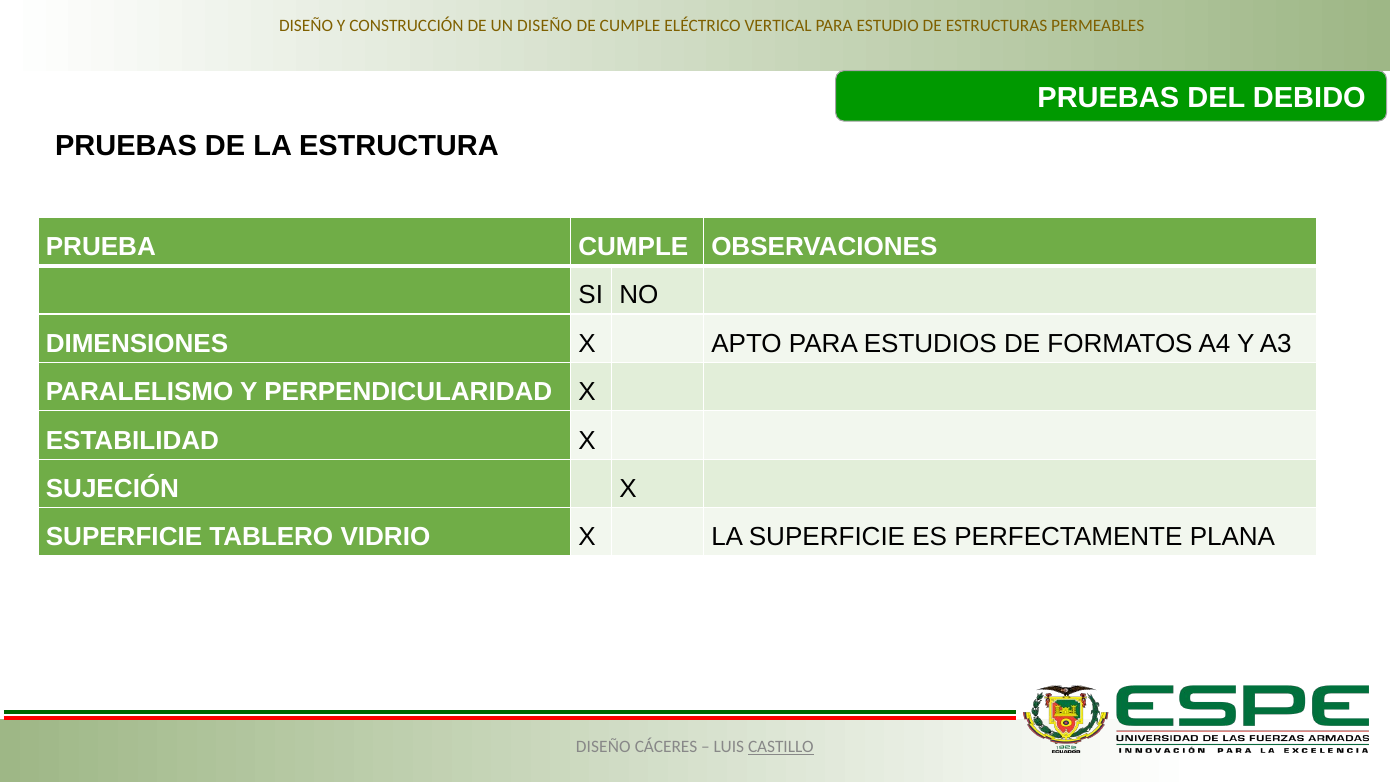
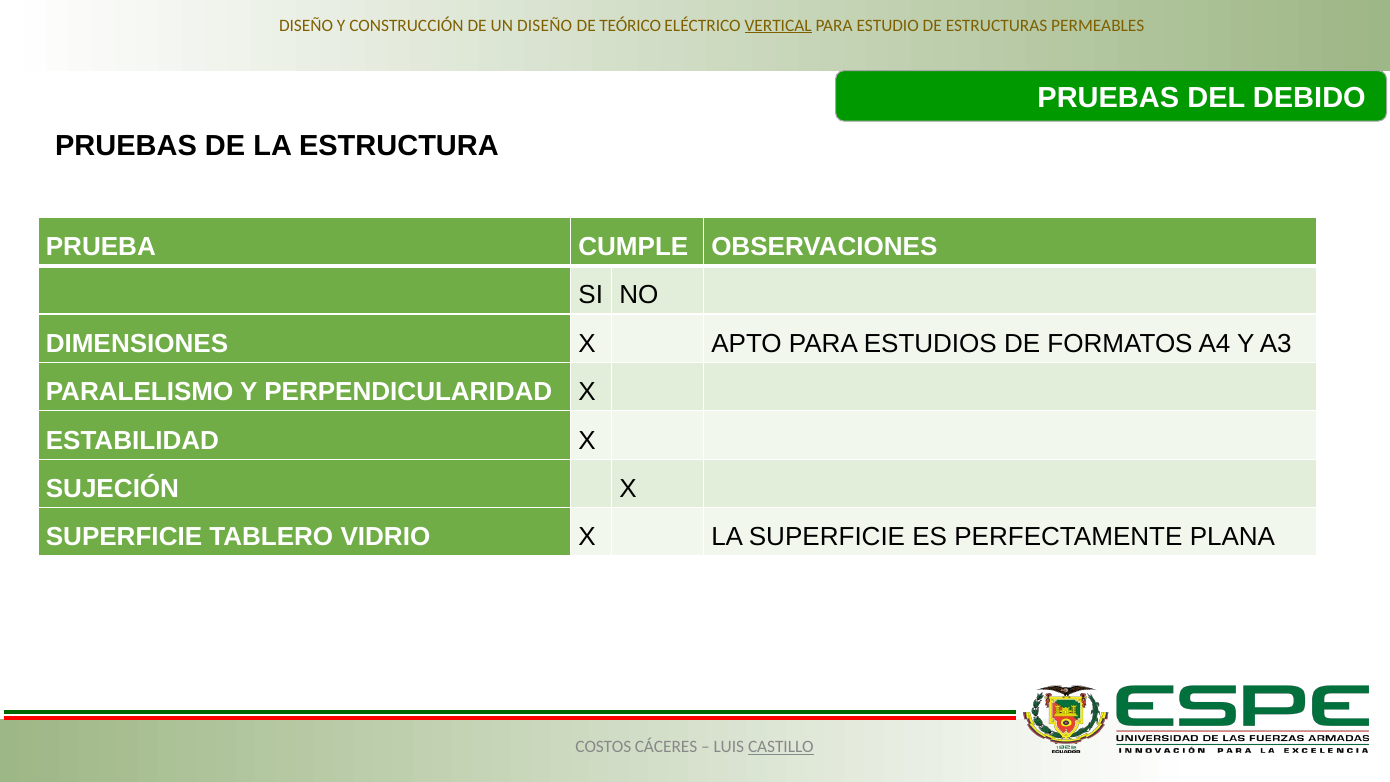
DE CUMPLE: CUMPLE -> TEÓRICO (630, 25)
VERTICAL underline: none -> present (778, 25)
DISEÑO: DISEÑO -> COSTOS (603, 747)
